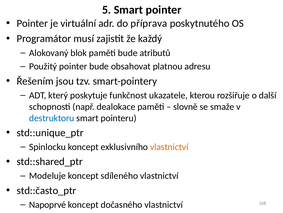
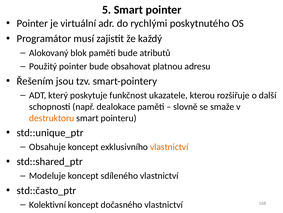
příprava: příprava -> rychlými (149, 23)
destruktoru colour: blue -> orange (52, 118)
Spinlocku: Spinlocku -> Obsahuje (47, 146)
Napoprvé: Napoprvé -> Kolektivní (48, 204)
